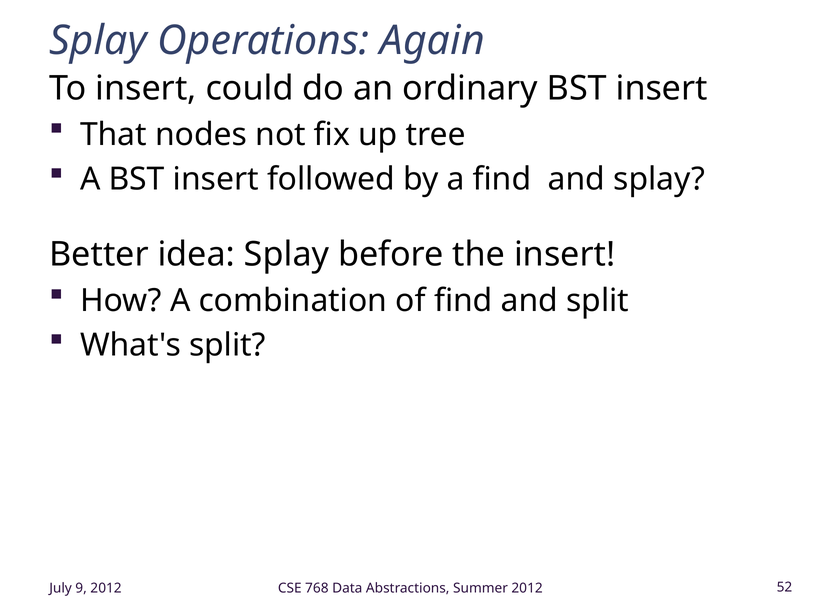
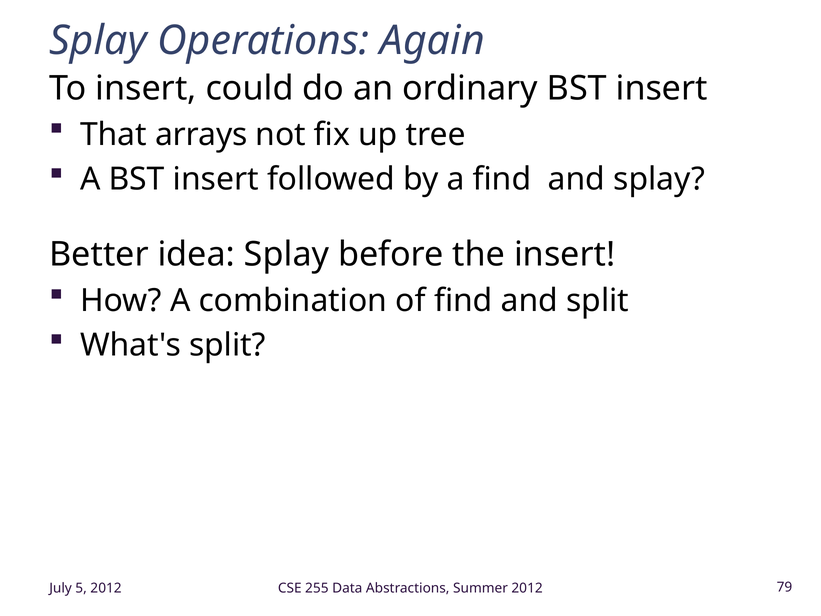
nodes: nodes -> arrays (201, 134)
9: 9 -> 5 (81, 588)
768: 768 -> 255 (317, 588)
52: 52 -> 79 (784, 587)
